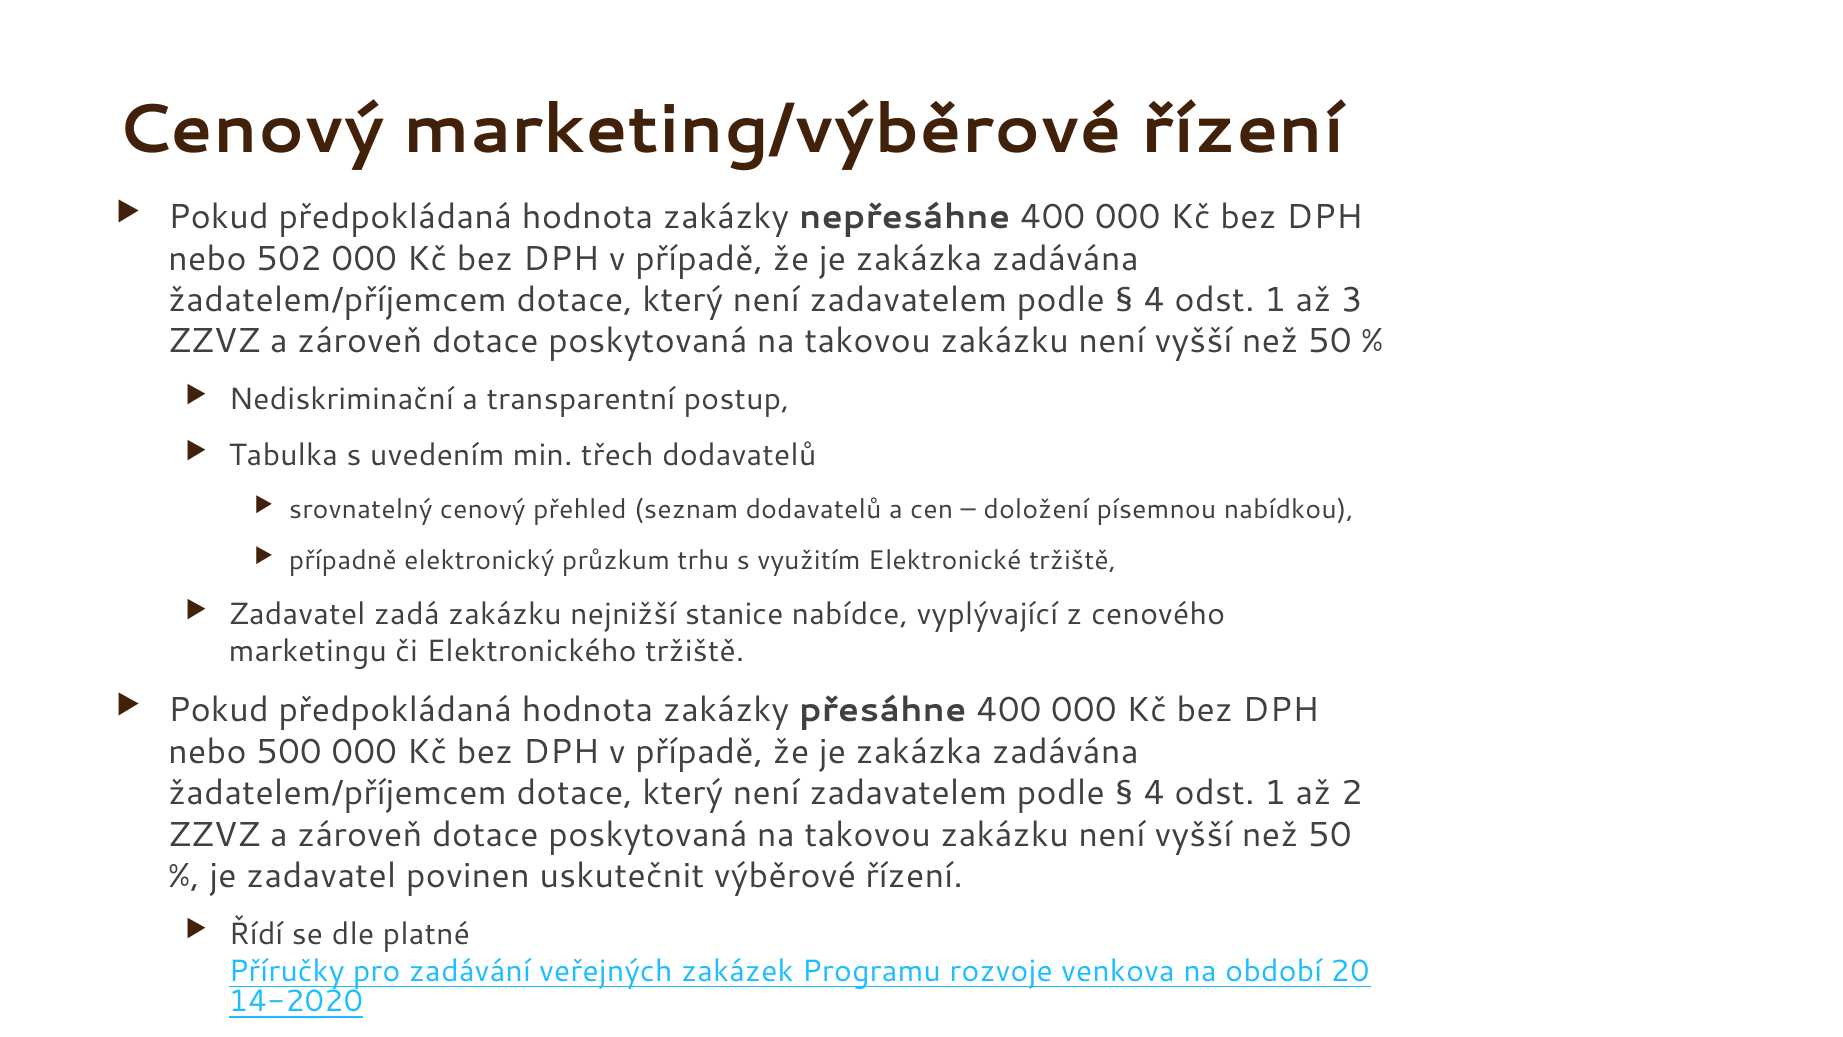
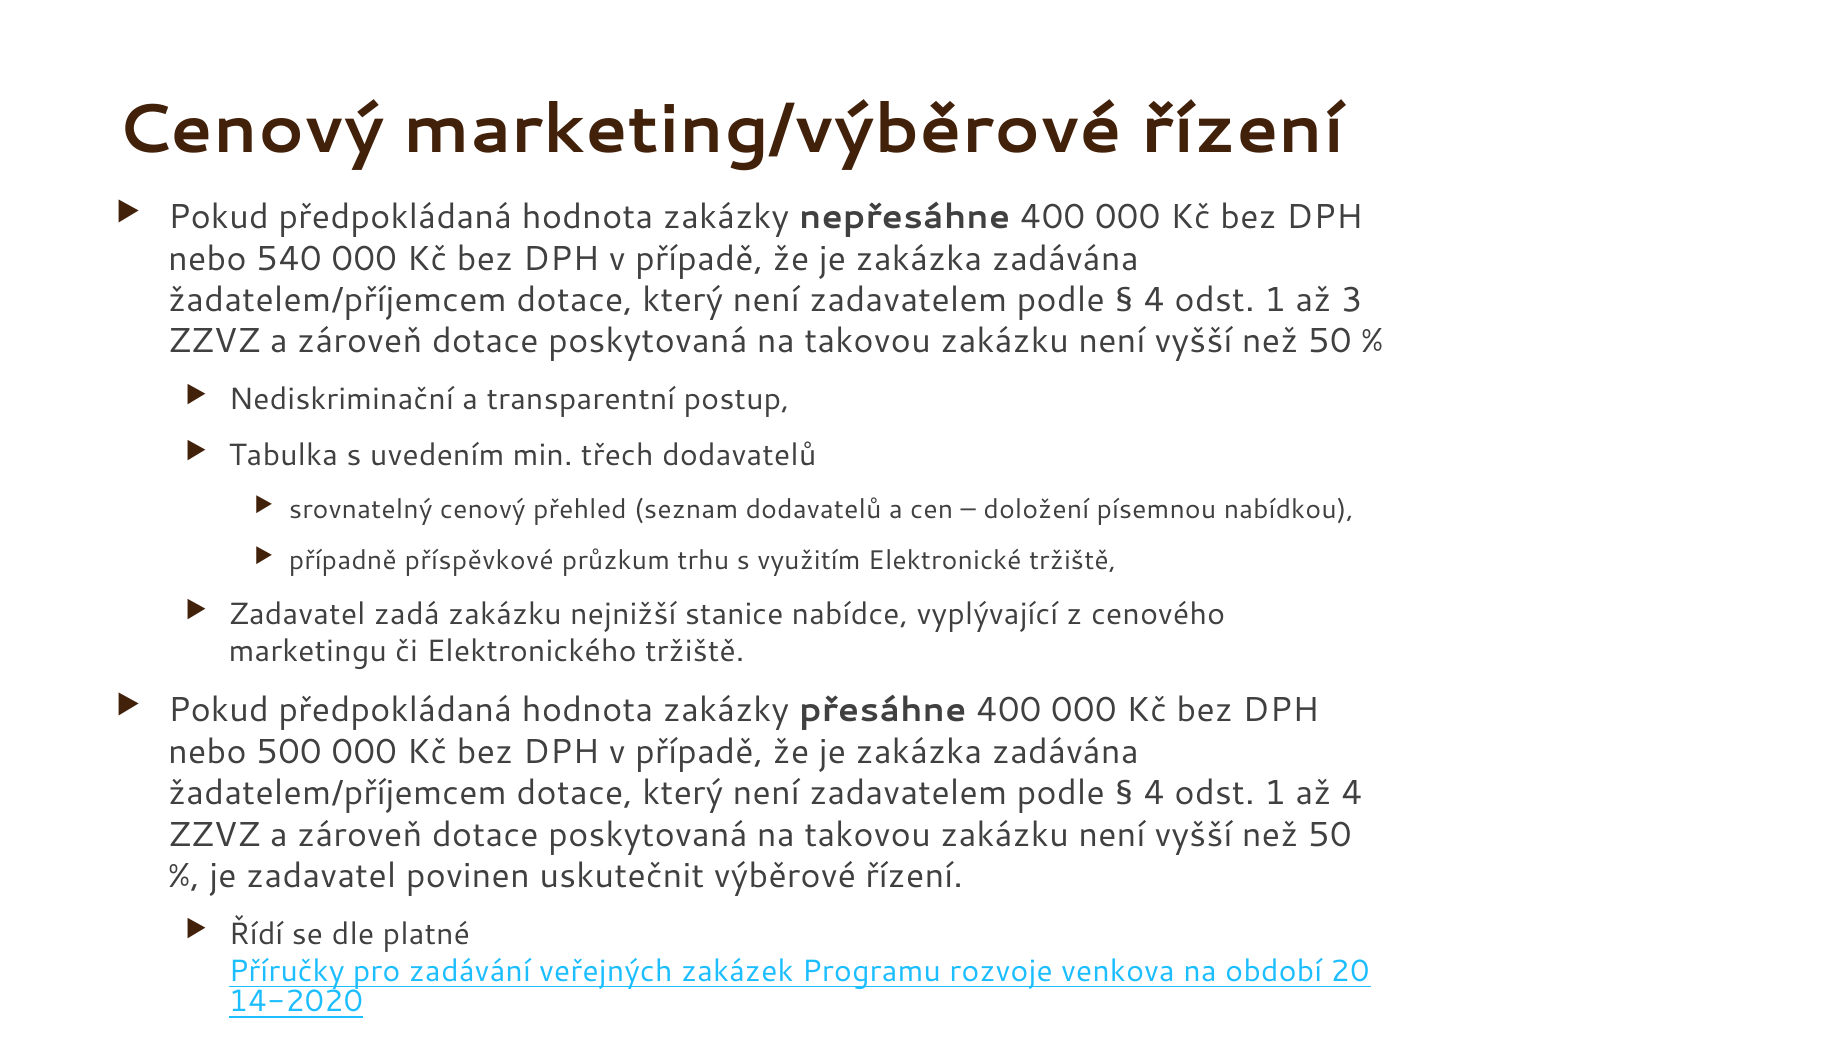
502: 502 -> 540 (289, 259)
elektronický: elektronický -> příspěvkové (479, 561)
až 2: 2 -> 4 (1352, 793)
